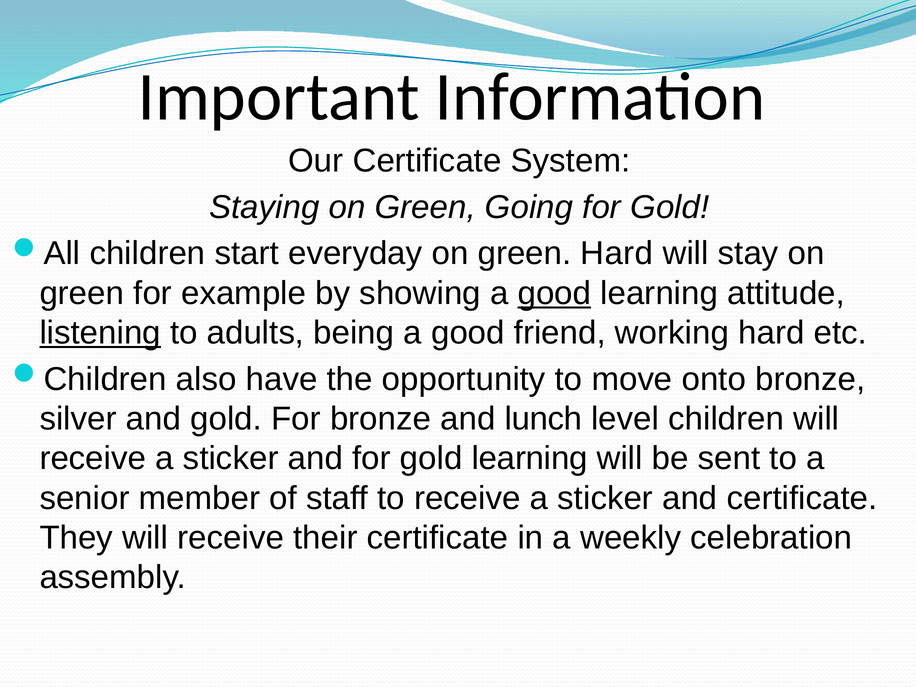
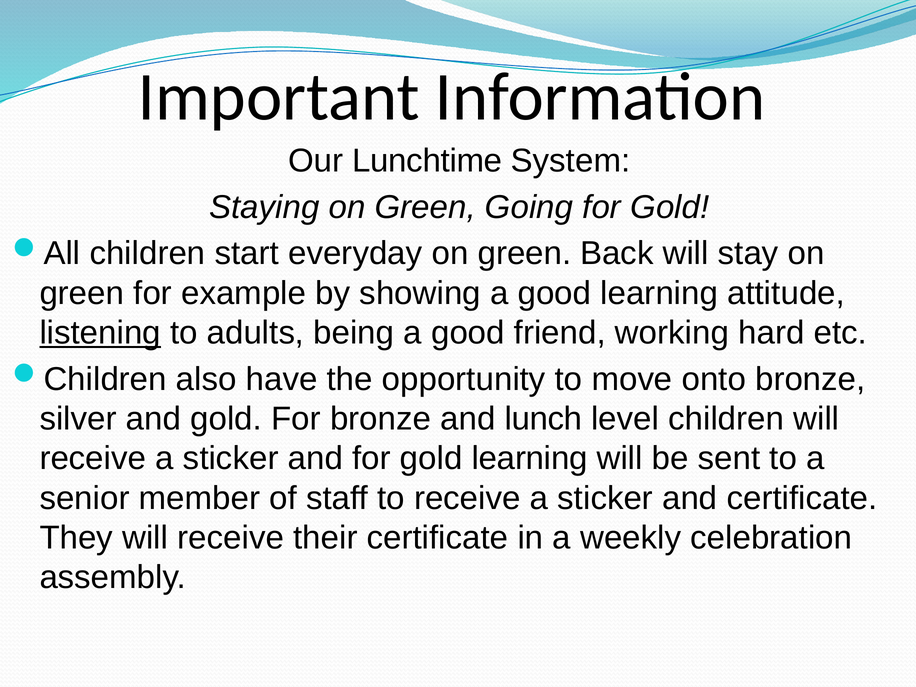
Our Certificate: Certificate -> Lunchtime (427, 161)
green Hard: Hard -> Back (617, 254)
good underline: present -> none (554, 293)
